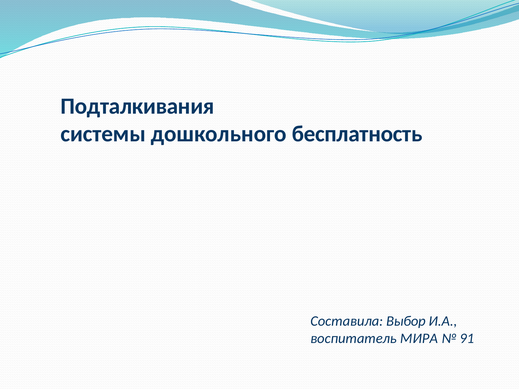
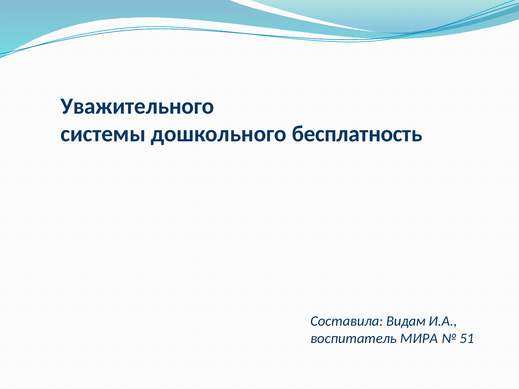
Подталкивания: Подталкивания -> Уважительного (137, 106)
Выбор: Выбор -> Видам (406, 321)
91: 91 -> 51 (467, 339)
